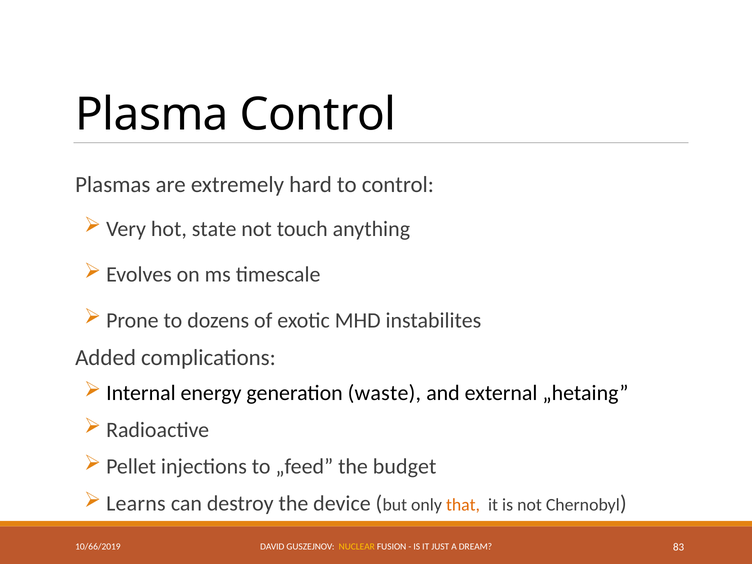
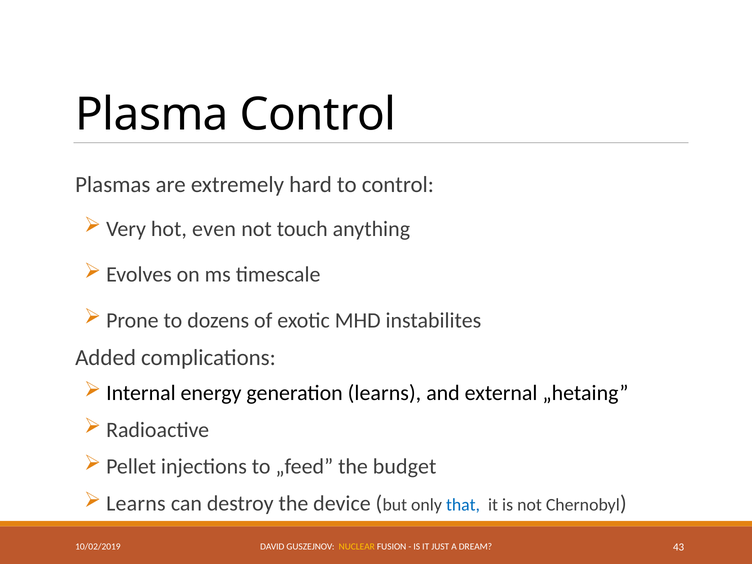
state: state -> even (214, 229)
generation waste: waste -> learns (384, 393)
that colour: orange -> blue (463, 505)
10/66/2019: 10/66/2019 -> 10/02/2019 (98, 547)
83: 83 -> 43 (679, 547)
